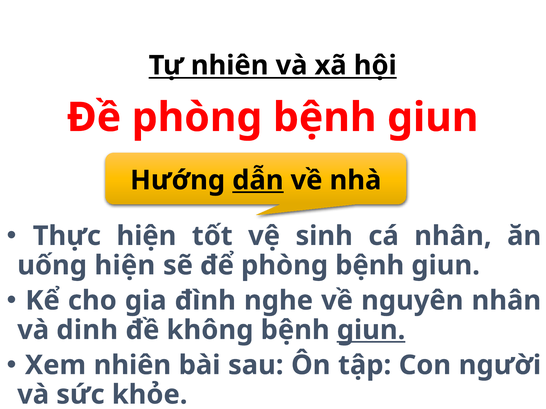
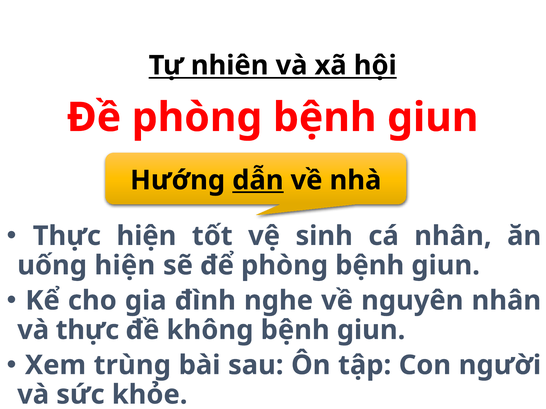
và dinh: dinh -> thực (87, 330)
giun underline: present -> none (371, 330)
Xem nhiên: nhiên -> trùng (132, 366)
